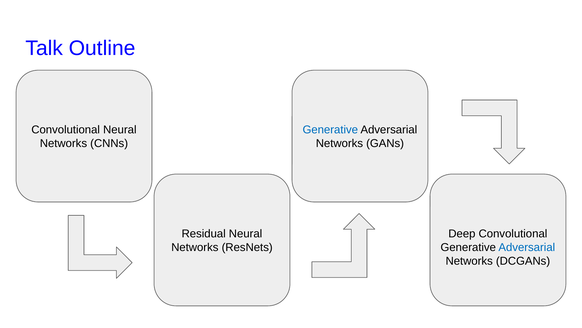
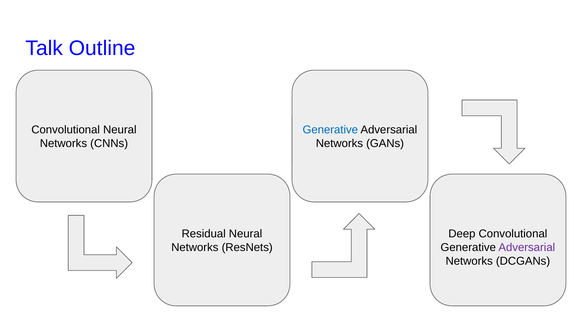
Adversarial colour: blue -> purple (527, 247)
